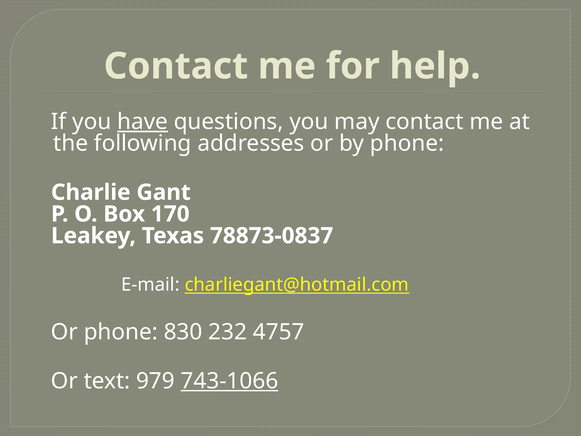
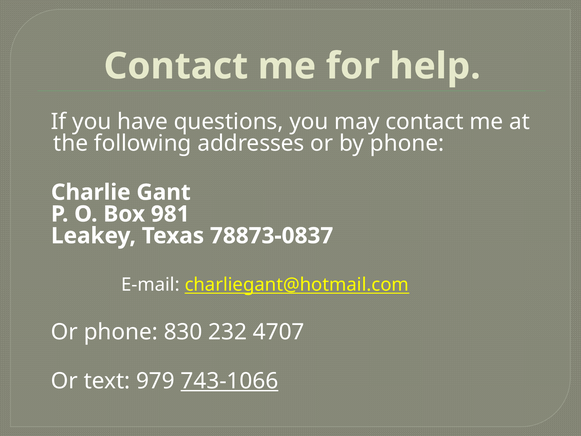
have underline: present -> none (143, 122)
170: 170 -> 981 (170, 214)
4757: 4757 -> 4707 (279, 332)
